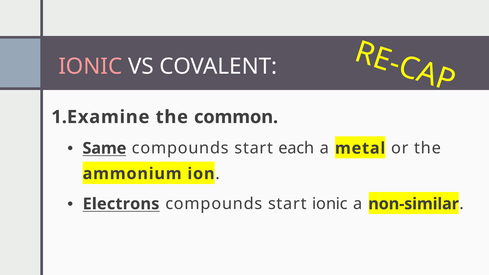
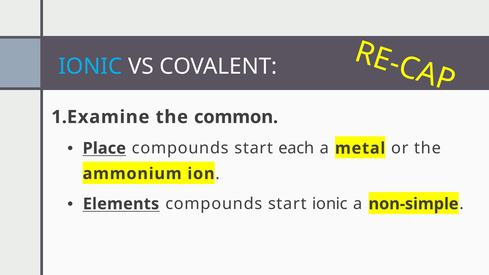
IONIC colour: pink -> light blue (90, 67)
Same: Same -> Place (104, 148)
Electrons: Electrons -> Elements (121, 204)
non-similar: non-similar -> non-simple (414, 204)
